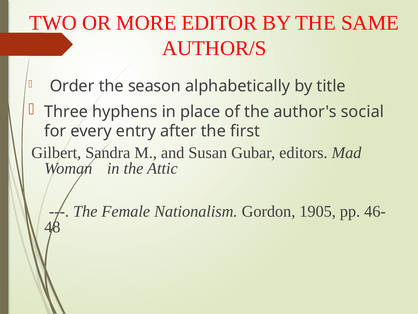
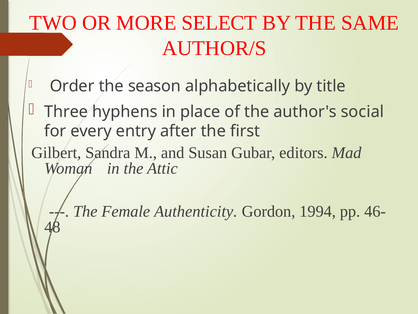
EDITOR: EDITOR -> SELECT (219, 23)
Nationalism: Nationalism -> Authenticity (196, 211)
1905: 1905 -> 1994 (318, 211)
